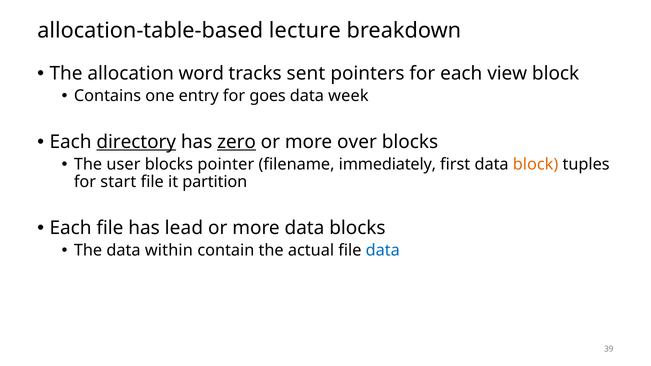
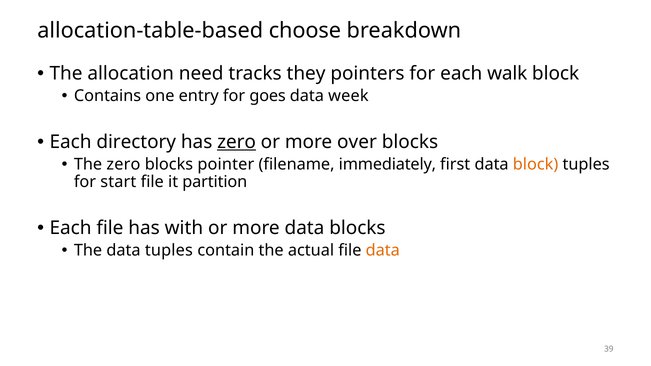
lecture: lecture -> choose (305, 30)
word: word -> need (201, 74)
sent: sent -> they (306, 74)
view: view -> walk (507, 74)
directory underline: present -> none (136, 142)
The user: user -> zero (123, 165)
lead: lead -> with (184, 228)
data within: within -> tuples (169, 251)
data colour: blue -> orange (383, 251)
